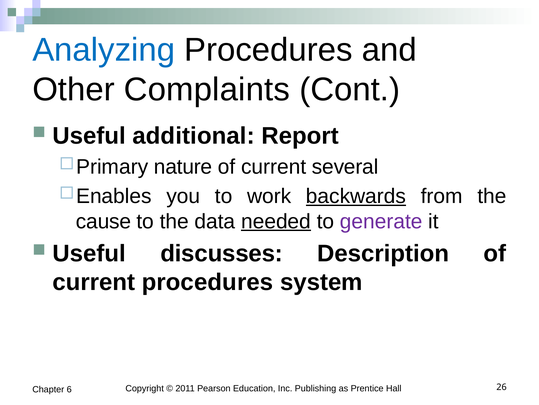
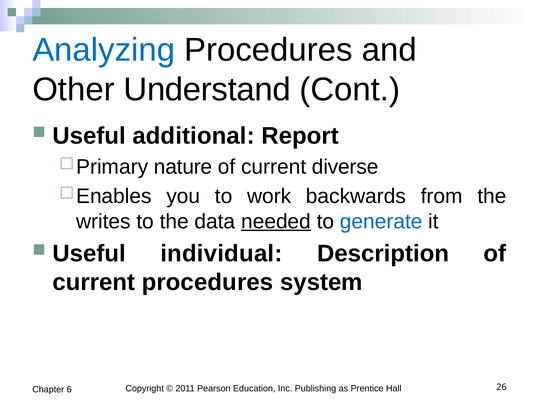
Complaints: Complaints -> Understand (207, 89)
several: several -> diverse (345, 166)
backwards underline: present -> none (356, 196)
cause: cause -> writes (103, 221)
generate colour: purple -> blue (381, 221)
discusses: discusses -> individual (221, 253)
